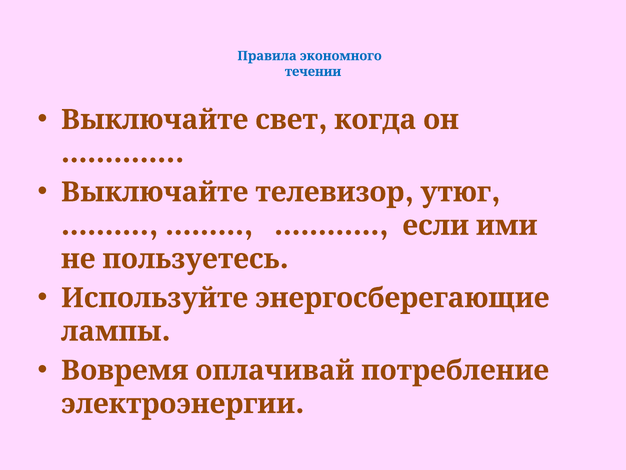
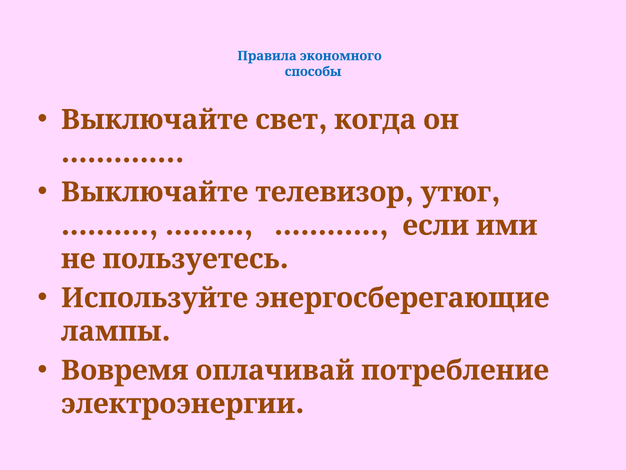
течении: течении -> способы (313, 72)
